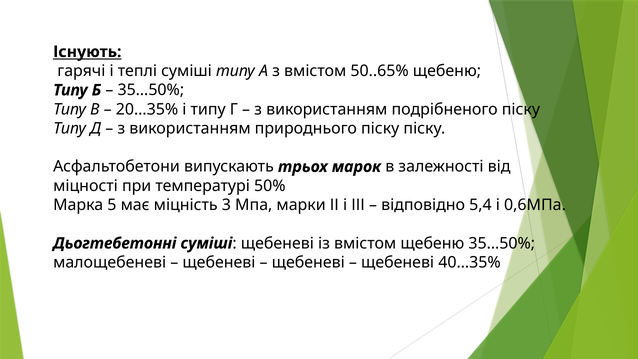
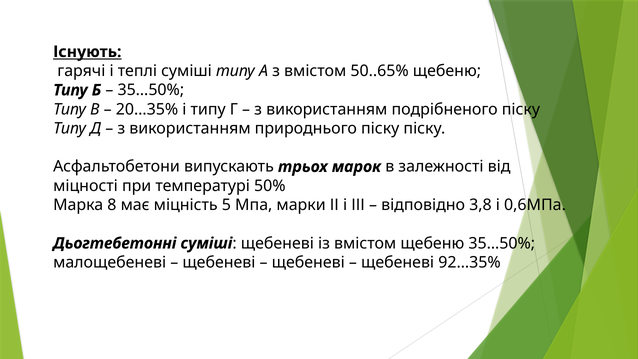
5: 5 -> 8 (112, 205)
3: 3 -> 5 (226, 205)
5,4: 5,4 -> 3,8 (480, 205)
40…35%: 40…35% -> 92…35% (469, 262)
